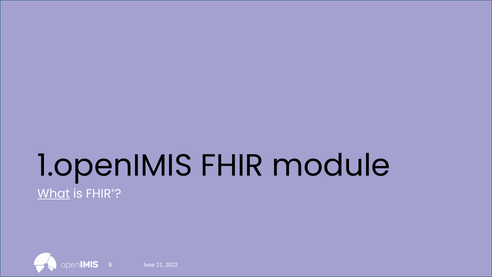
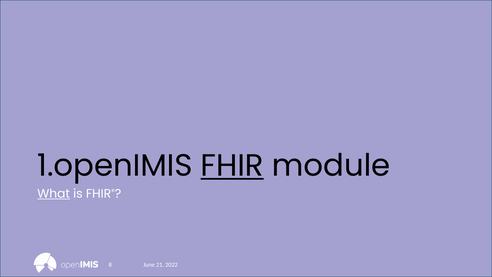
FHIR underline: none -> present (232, 165)
